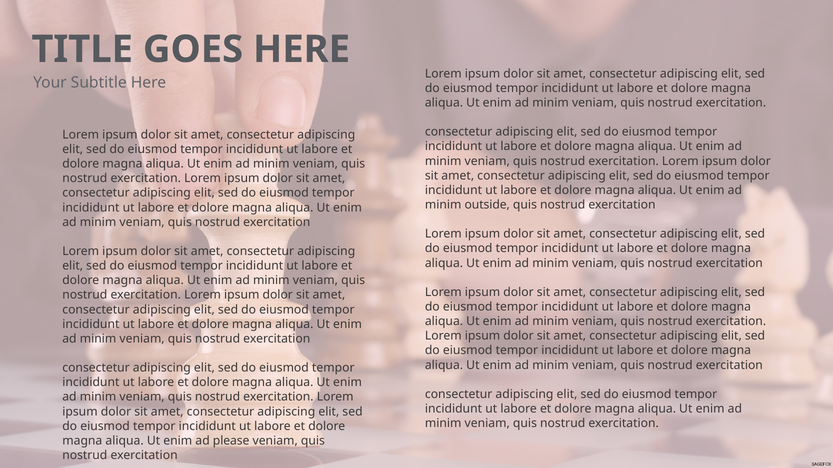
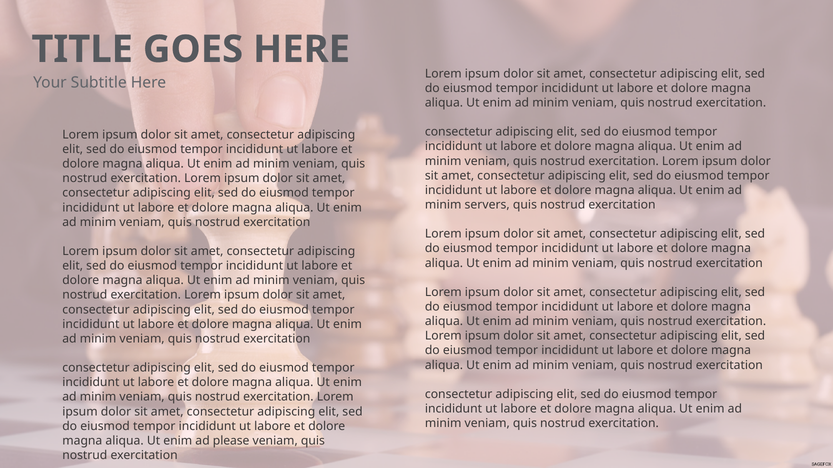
outside: outside -> servers (487, 205)
